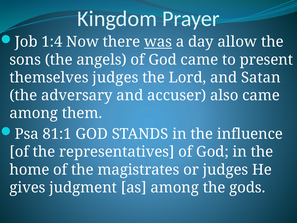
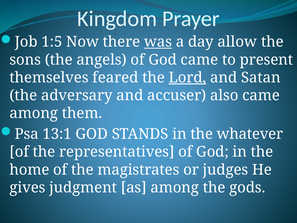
1:4: 1:4 -> 1:5 (52, 42)
themselves judges: judges -> feared (115, 77)
Lord underline: none -> present (187, 77)
81:1: 81:1 -> 13:1 (57, 134)
influence: influence -> whatever (250, 134)
